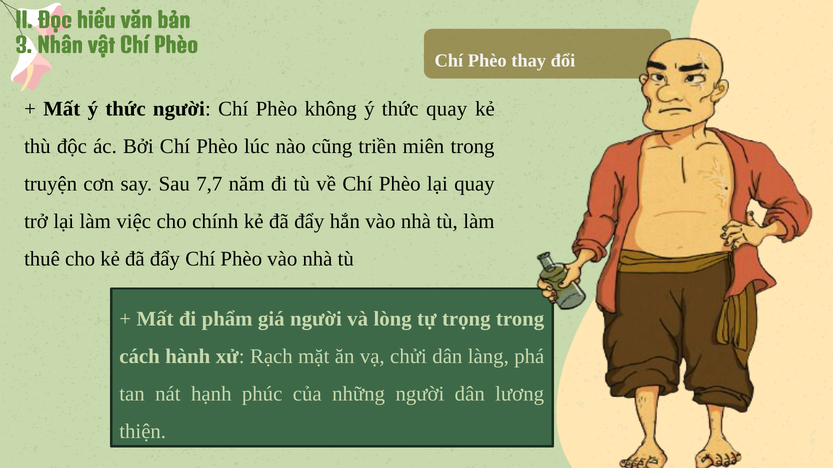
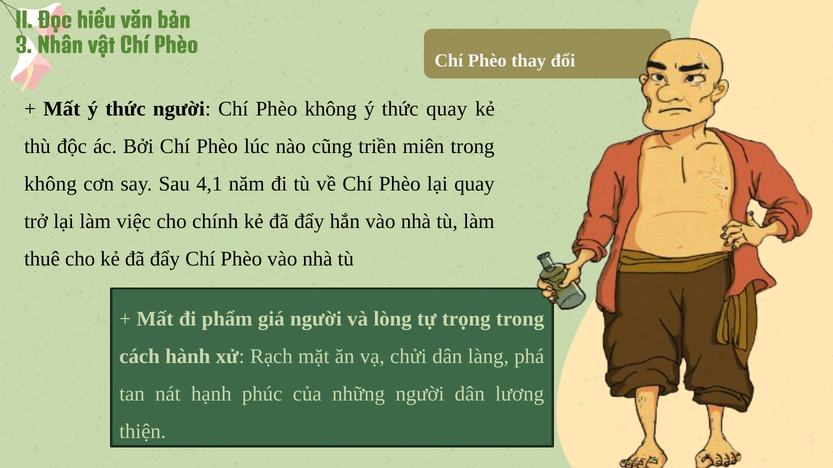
truyện: truyện -> không (50, 184)
7,7: 7,7 -> 4,1 (209, 184)
